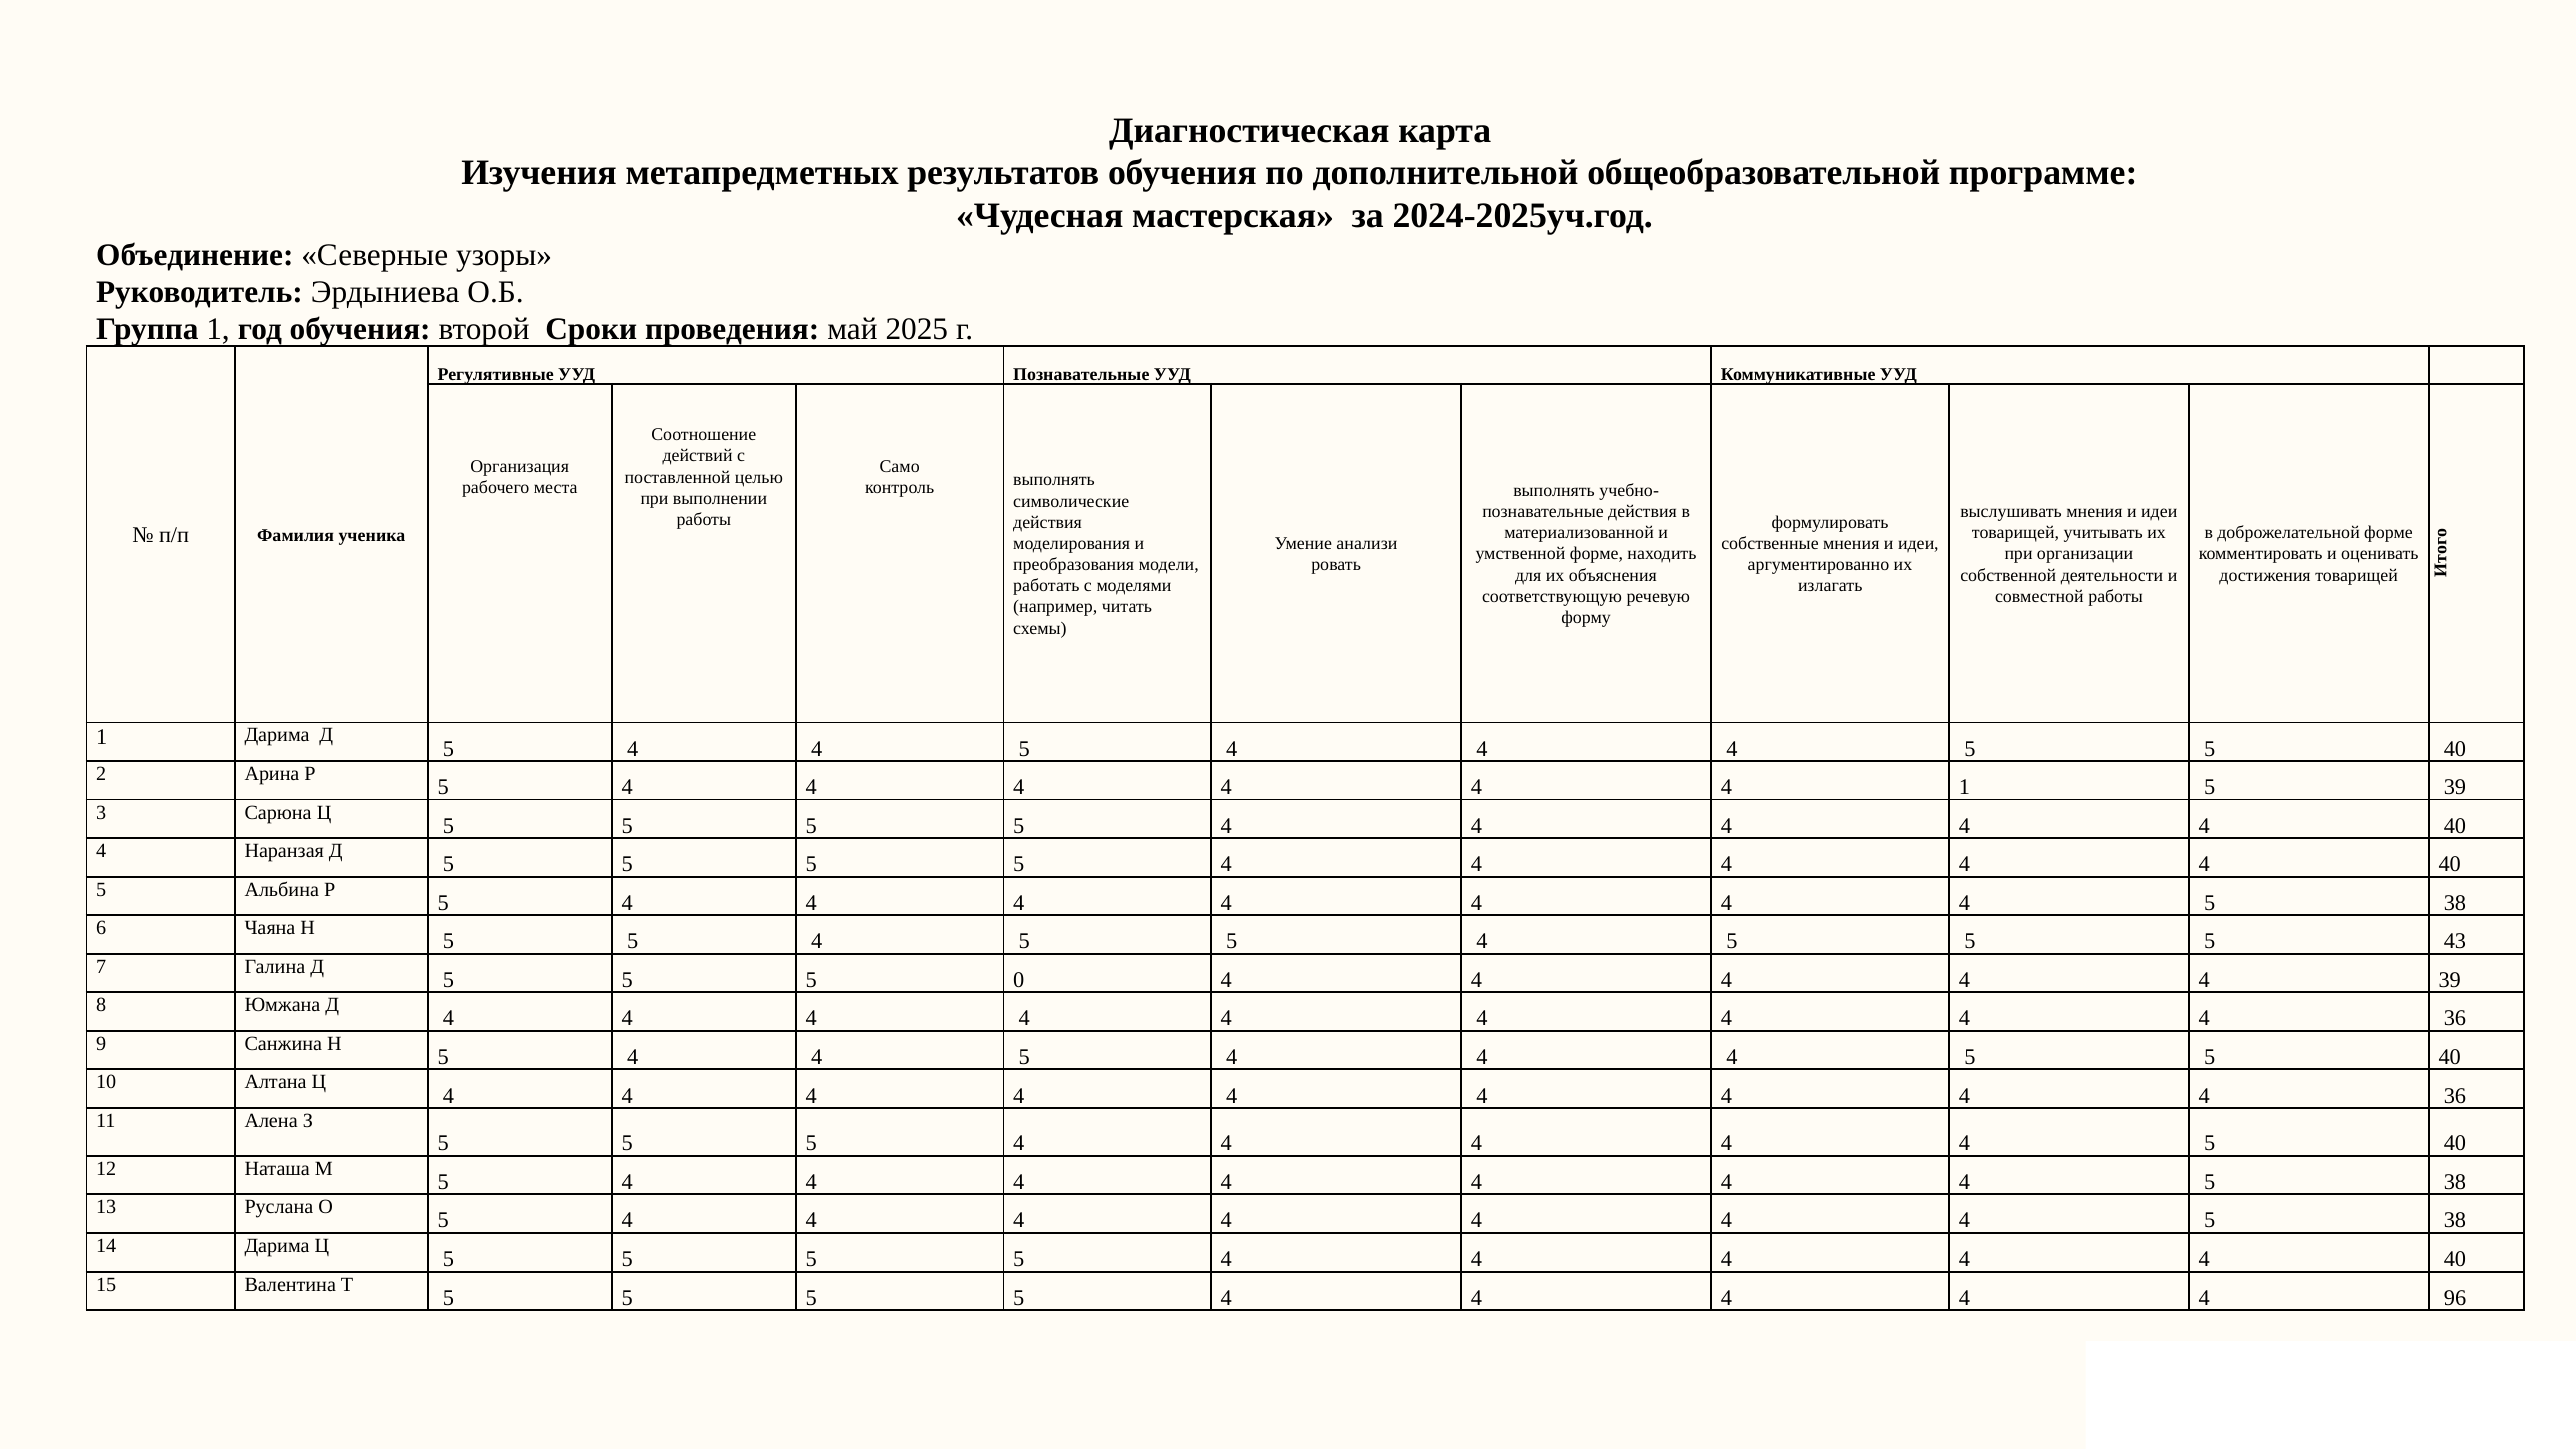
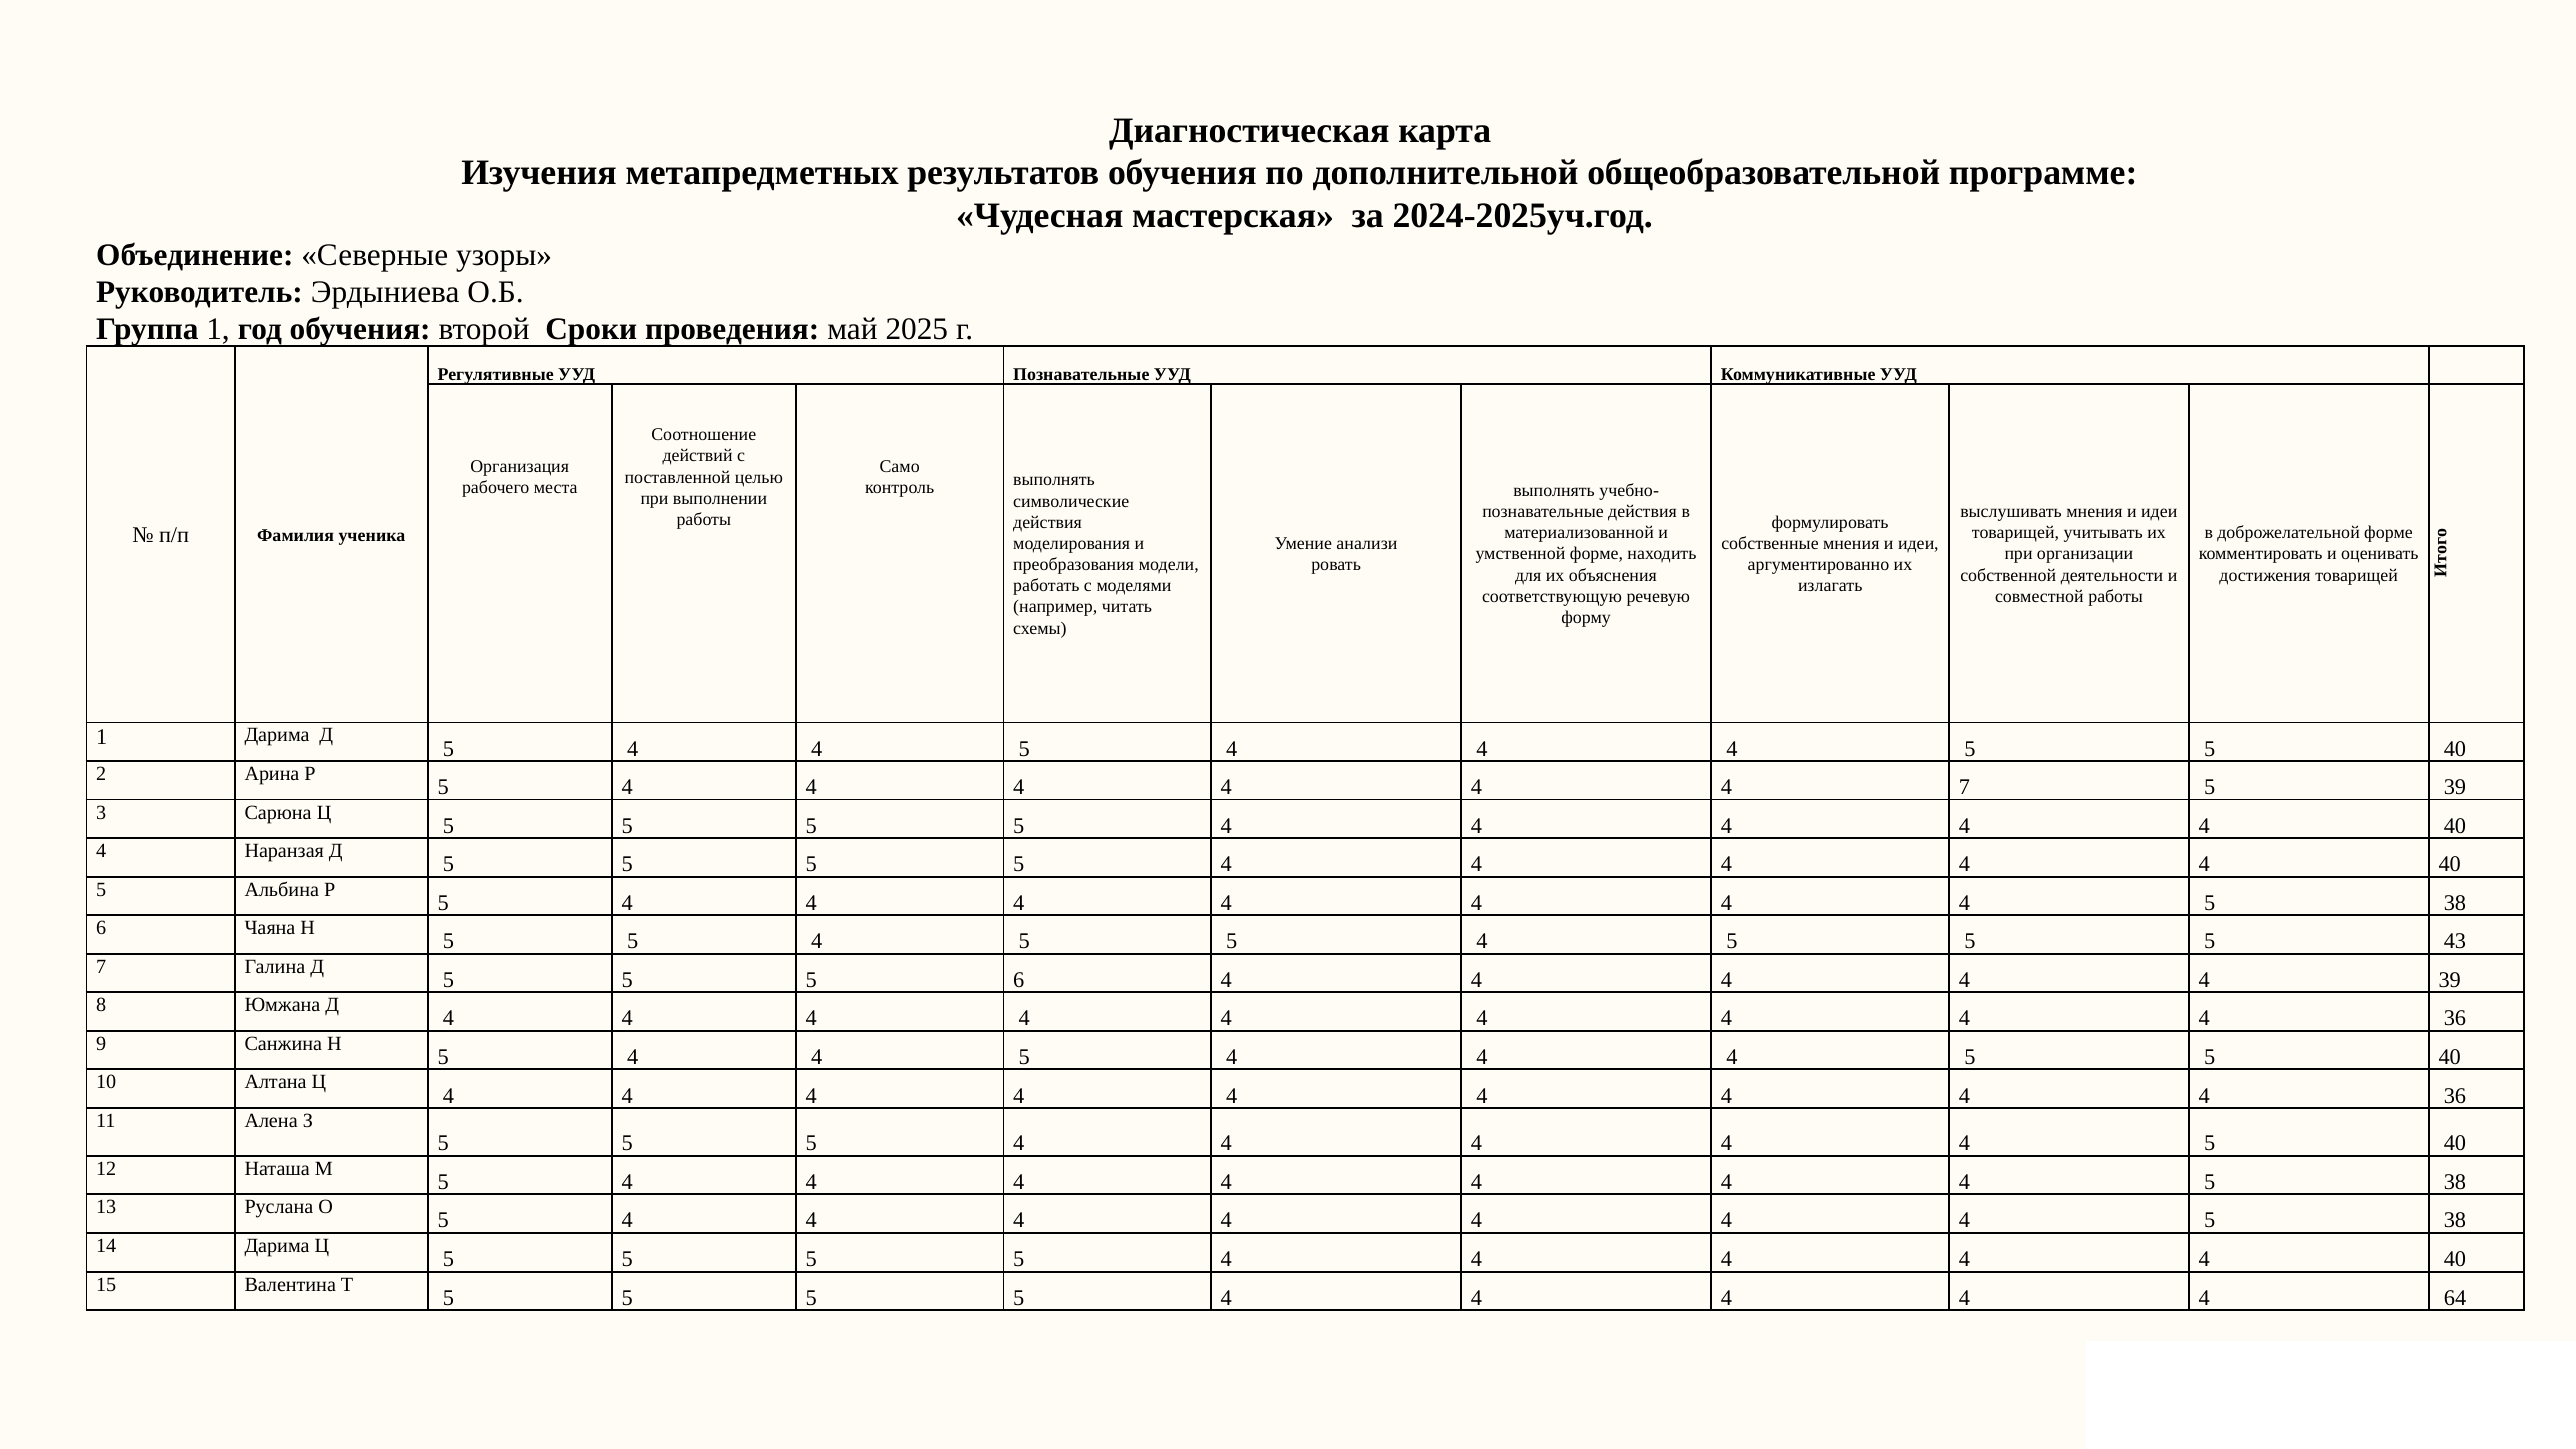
4 1: 1 -> 7 (1964, 787)
5 0: 0 -> 6 (1019, 980)
96: 96 -> 64 (2455, 1298)
